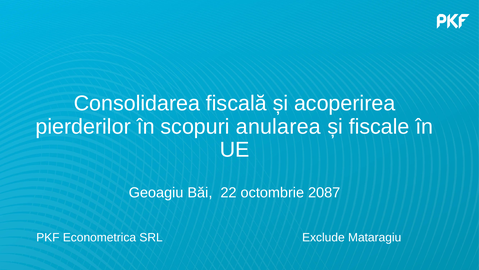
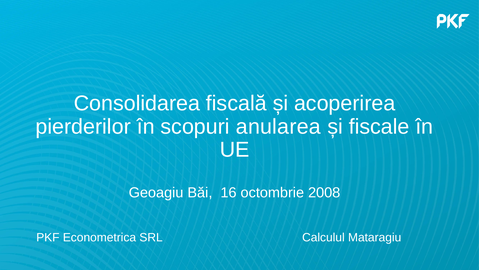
22: 22 -> 16 (228, 192)
2087: 2087 -> 2008 (324, 192)
Exclude: Exclude -> Calculul (323, 237)
